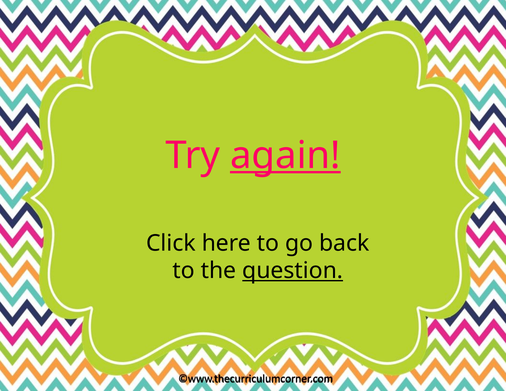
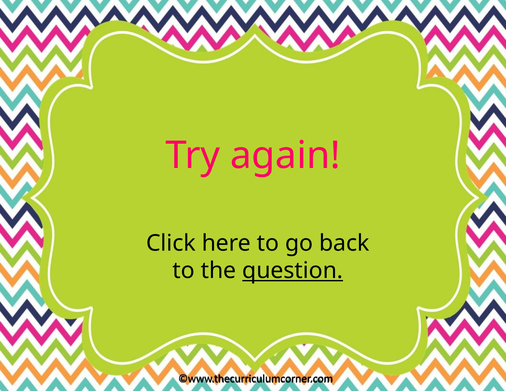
again underline: present -> none (285, 156)
